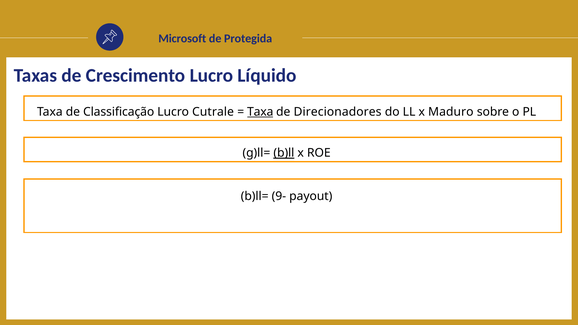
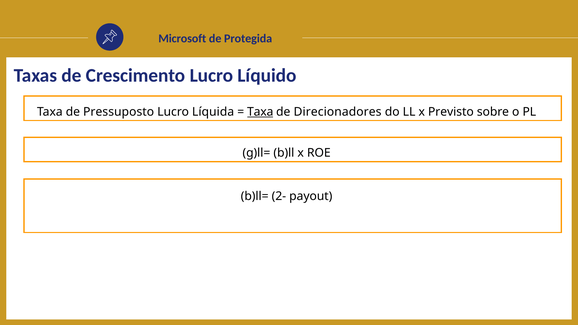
Classificação: Classificação -> Pressuposto (119, 112)
Cutrale: Cutrale -> Líquida (213, 112)
Maduro: Maduro -> Previsto (451, 112)
b)ll underline: present -> none (284, 153)
9-: 9- -> 2- (279, 196)
